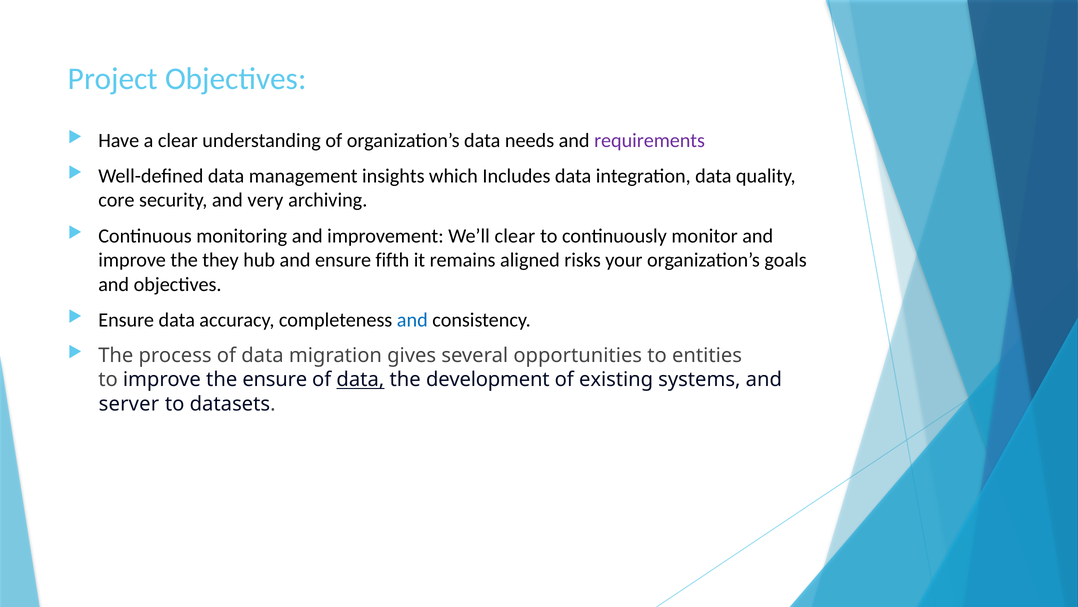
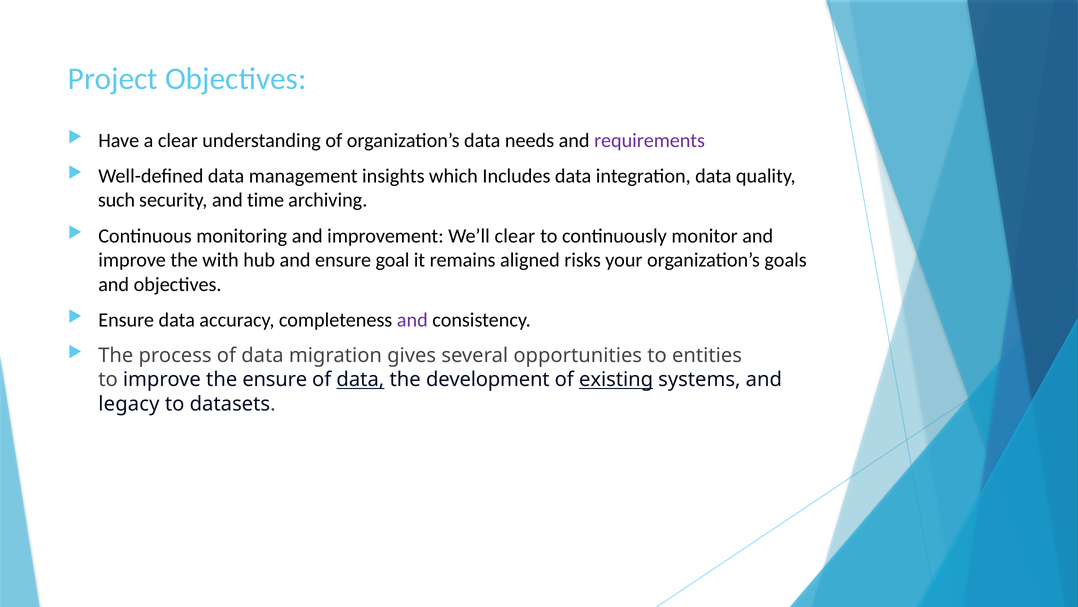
core: core -> such (117, 200)
very: very -> time (266, 200)
they: they -> with (221, 260)
fifth: fifth -> goal (392, 260)
and colour: blue -> purple (412, 320)
existing underline: none -> present (616, 379)
server: server -> legacy (129, 404)
